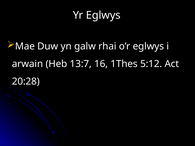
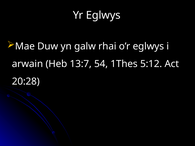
16: 16 -> 54 (101, 64)
